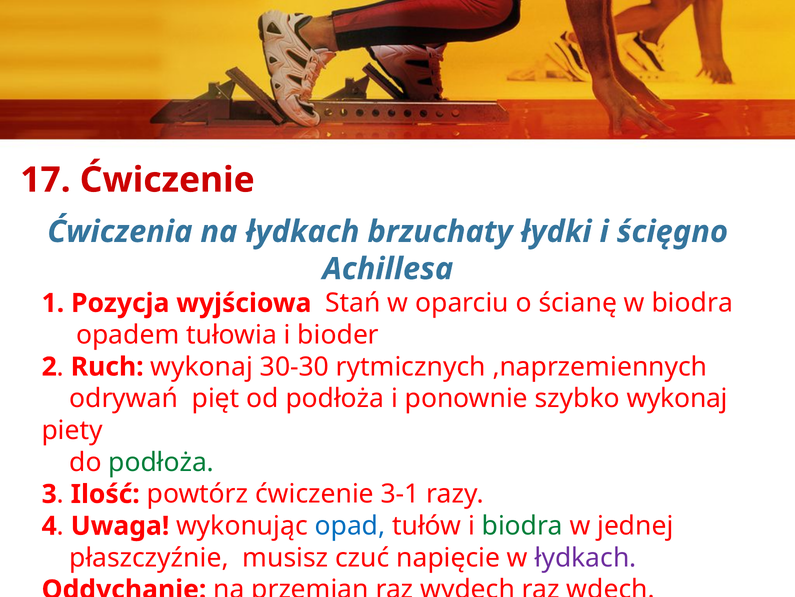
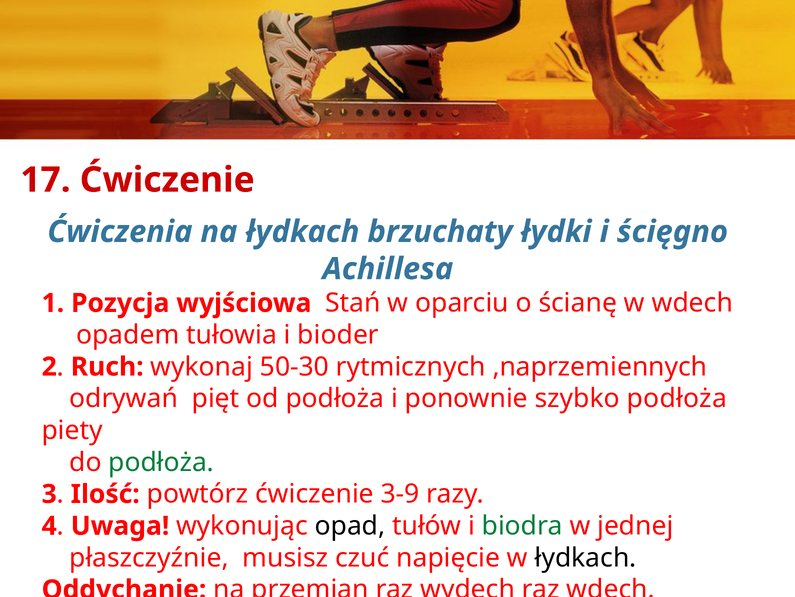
w biodra: biodra -> wdech (692, 303)
30-30: 30-30 -> 50-30 (294, 366)
szybko wykonaj: wykonaj -> podłoża (677, 398)
3-1: 3-1 -> 3-9 (400, 494)
opad colour: blue -> black (350, 525)
łydkach colour: purple -> black (586, 557)
